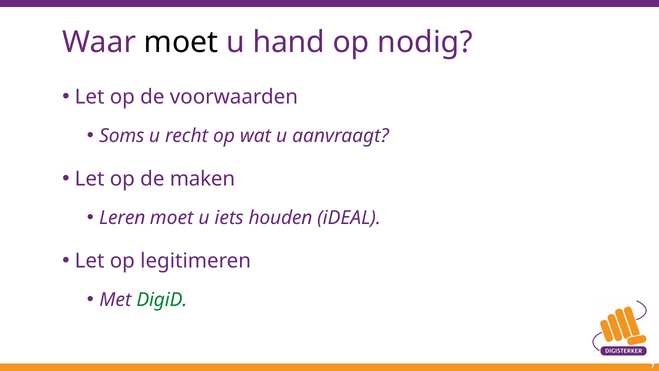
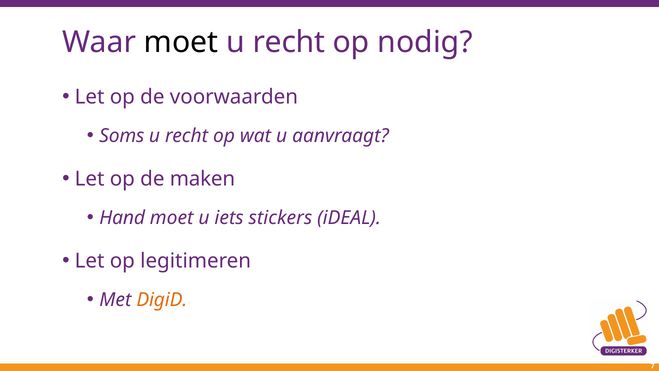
hand: hand -> recht (289, 42)
Leren: Leren -> Hand (122, 218)
houden: houden -> stickers (280, 218)
DigiD colour: green -> orange (162, 300)
